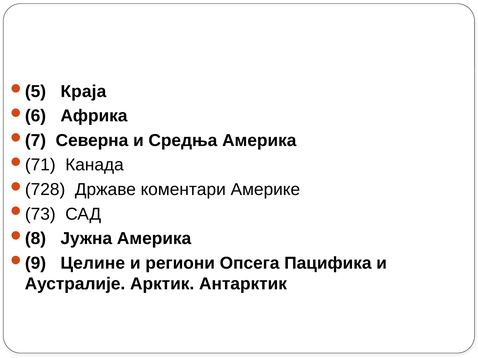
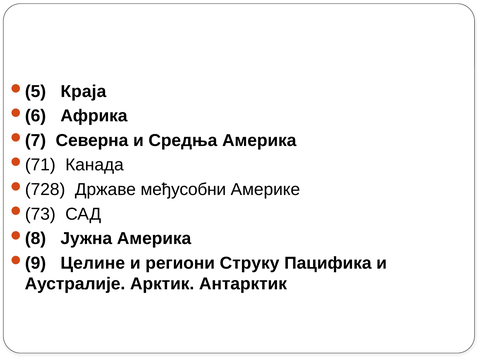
коментари: коментари -> међусобни (183, 190)
Опсега: Опсега -> Струку (250, 263)
